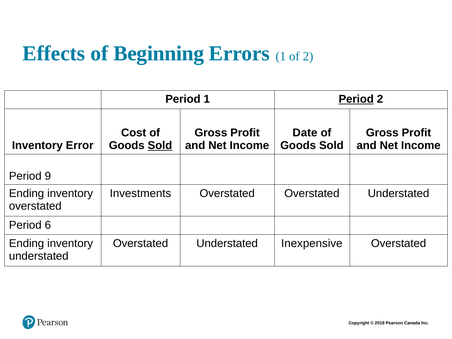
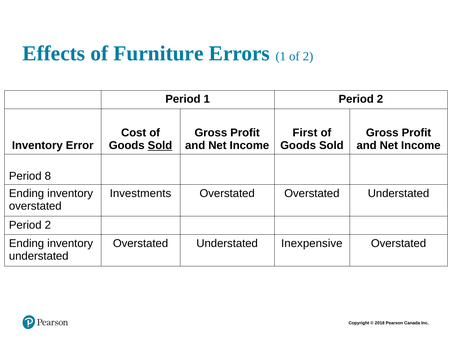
Beginning: Beginning -> Furniture (159, 54)
Period underline: present -> none (356, 99)
Date: Date -> First (305, 133)
9: 9 -> 8 (48, 176)
6: 6 -> 2 (48, 225)
